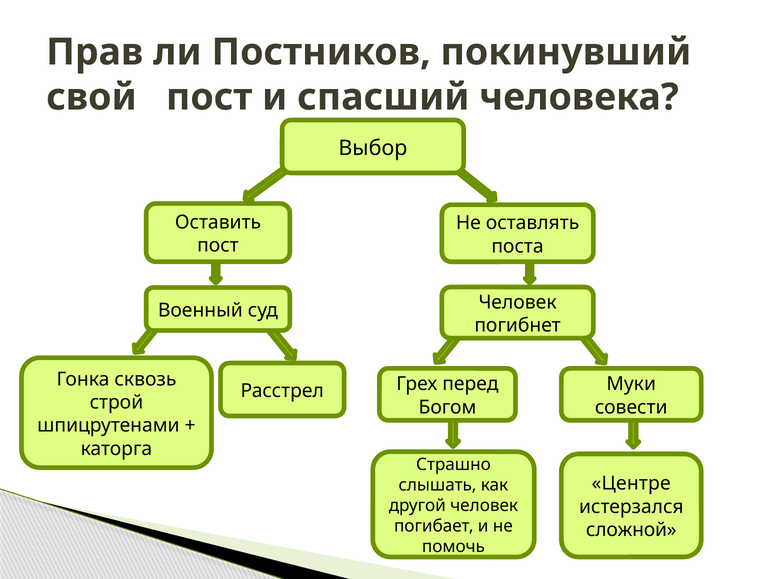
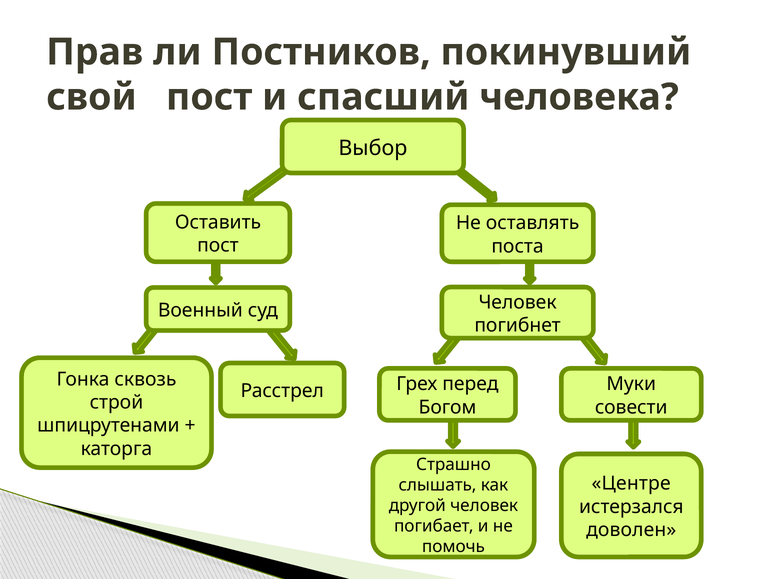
сложной: сложной -> доволен (631, 530)
